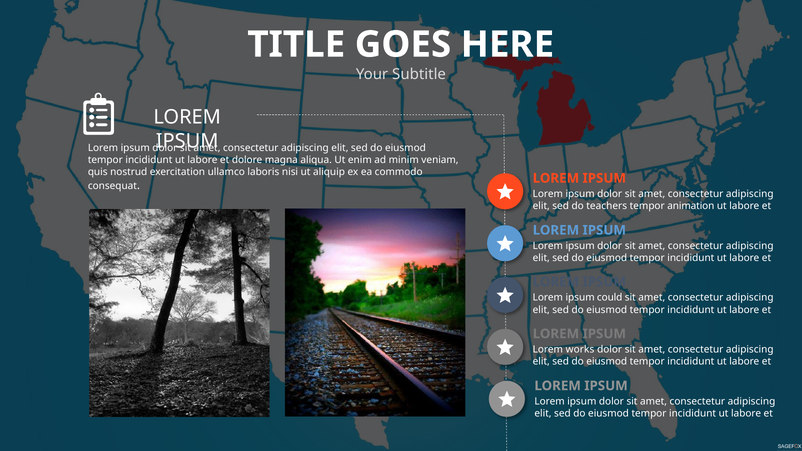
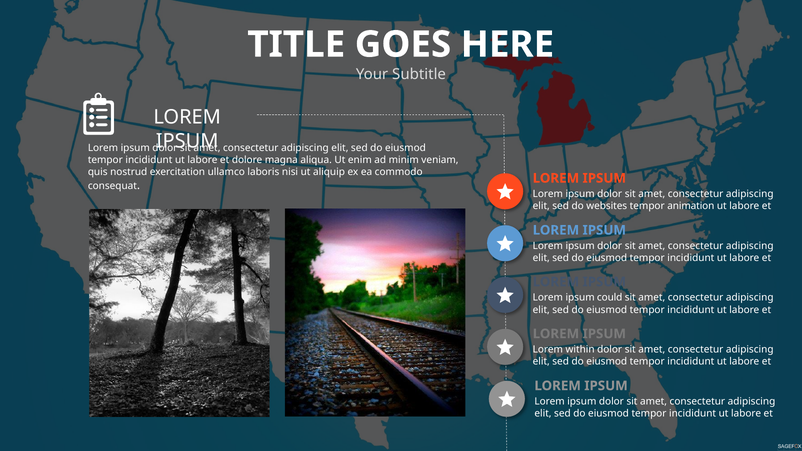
teachers: teachers -> websites (607, 206)
works: works -> within (580, 350)
